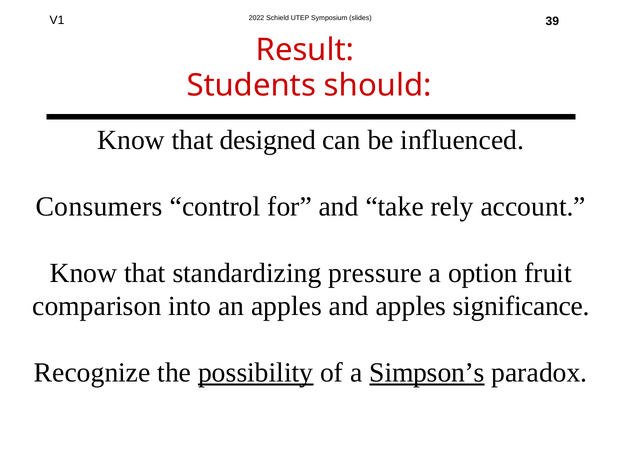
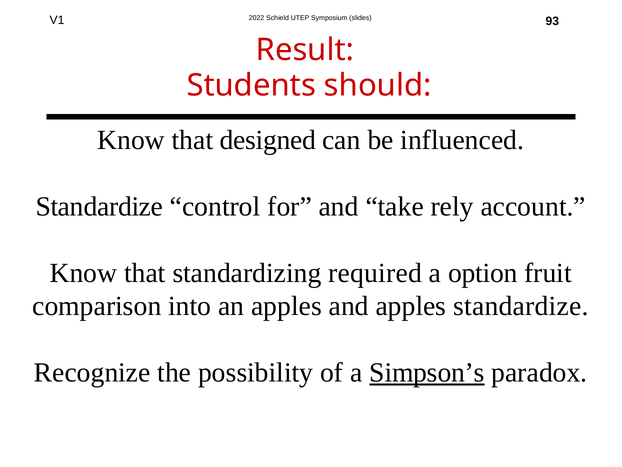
39: 39 -> 93 (552, 21)
Consumers: Consumers -> Standardize (99, 206)
pressure: pressure -> required (375, 273)
apples significance: significance -> standardize (521, 306)
possibility underline: present -> none (256, 372)
